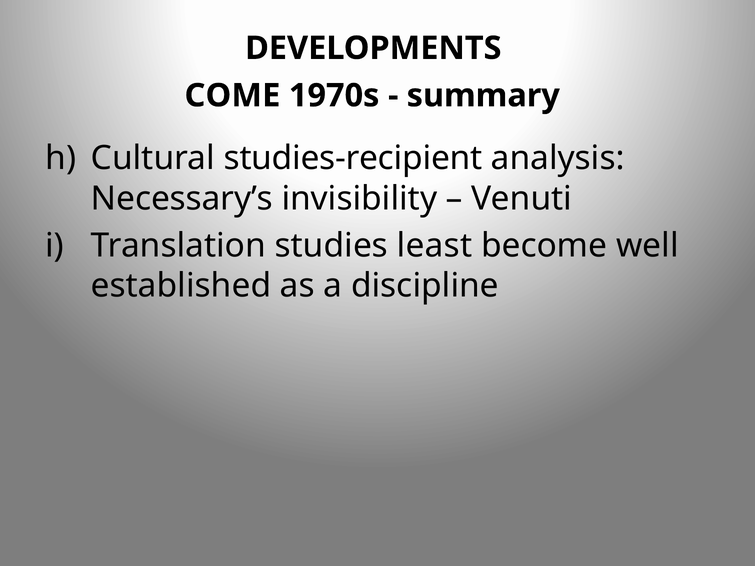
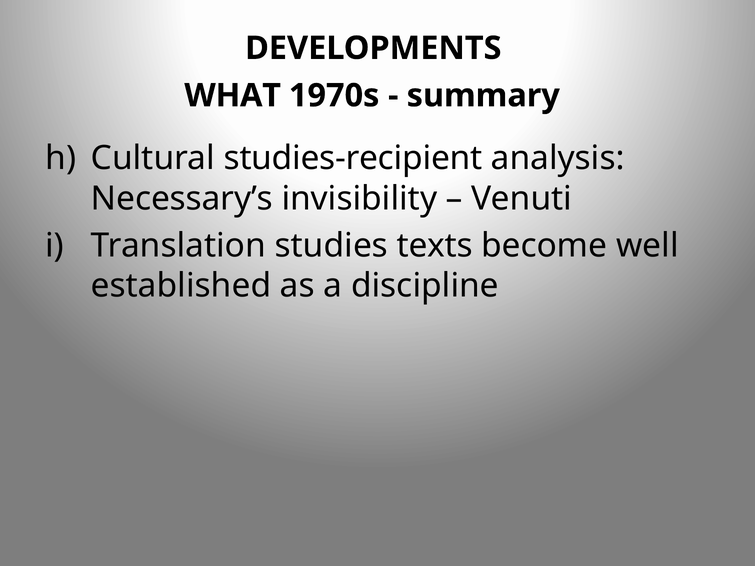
COME: COME -> WHAT (233, 96)
least: least -> texts (435, 246)
